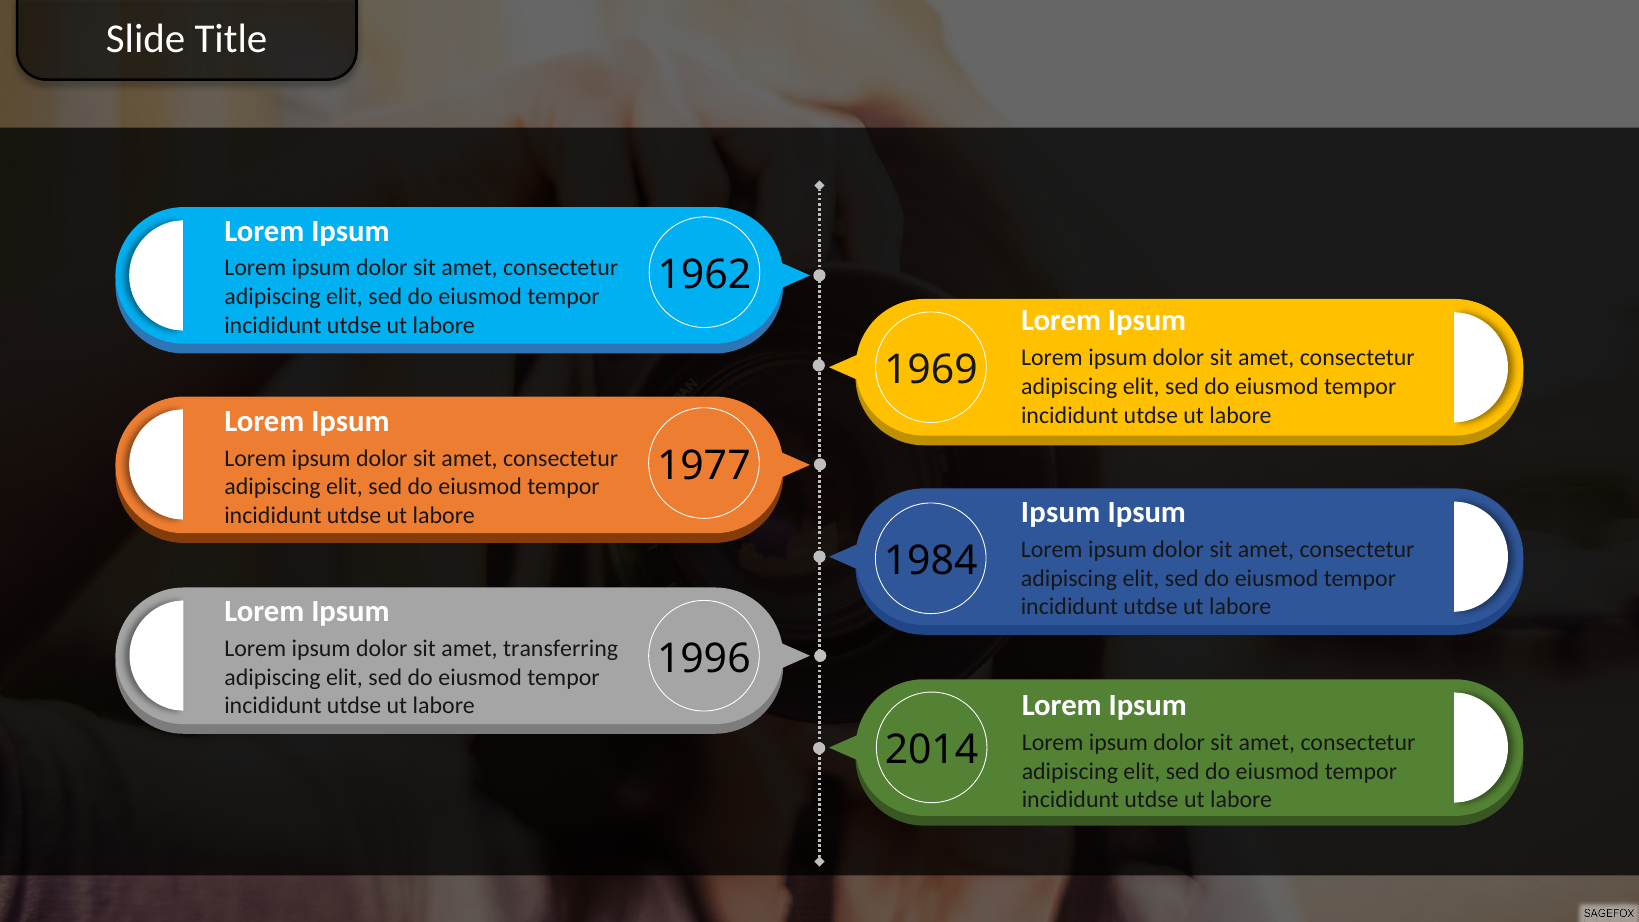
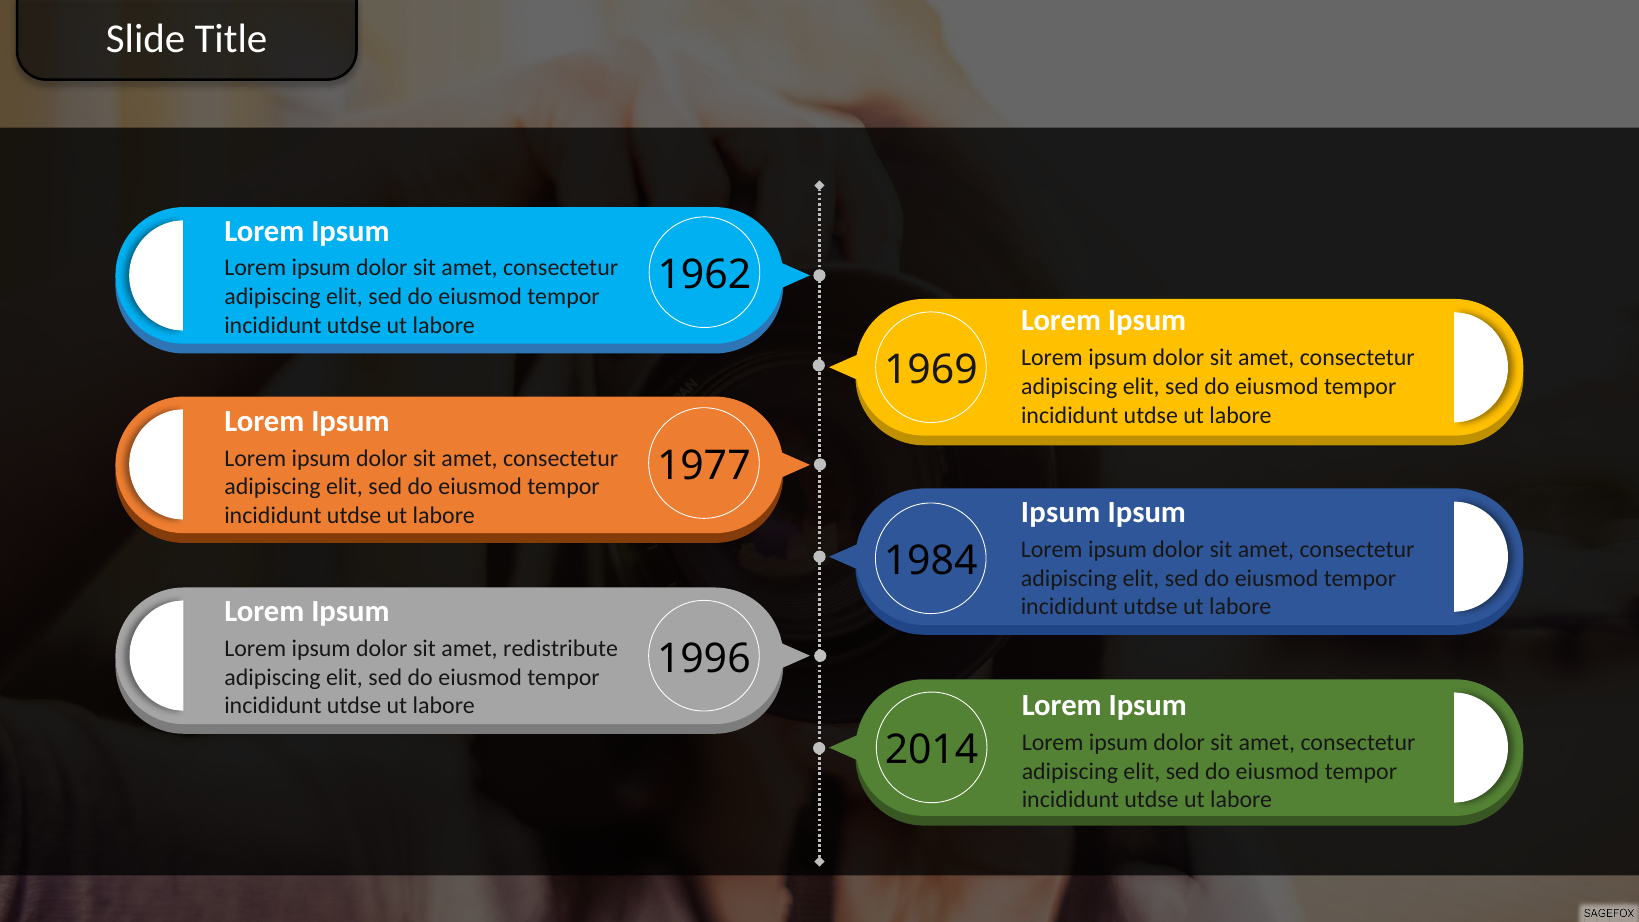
transferring: transferring -> redistribute (561, 648)
